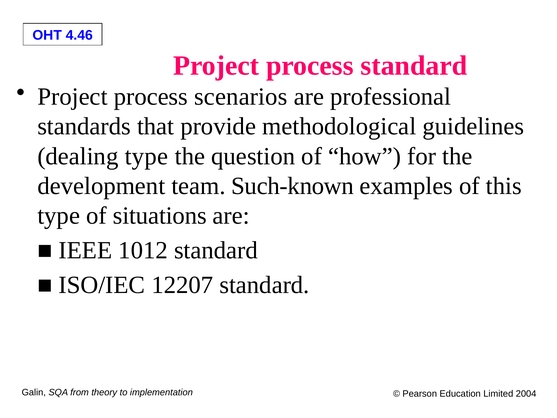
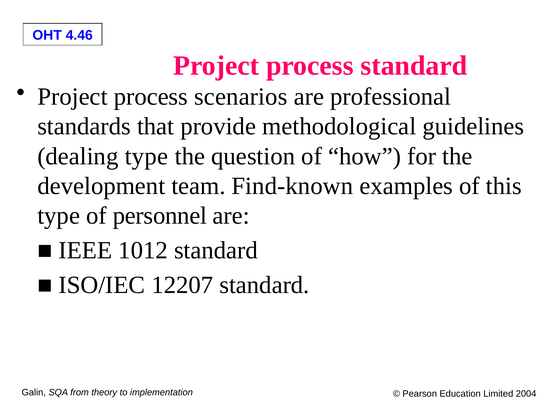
Such-known: Such-known -> Find-known (292, 186)
situations: situations -> personnel (160, 216)
